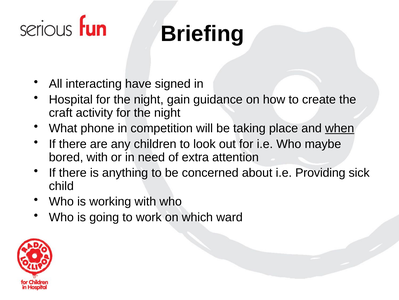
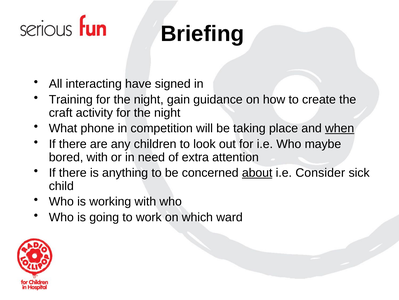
Hospital: Hospital -> Training (71, 99)
about underline: none -> present (257, 172)
Providing: Providing -> Consider (320, 172)
